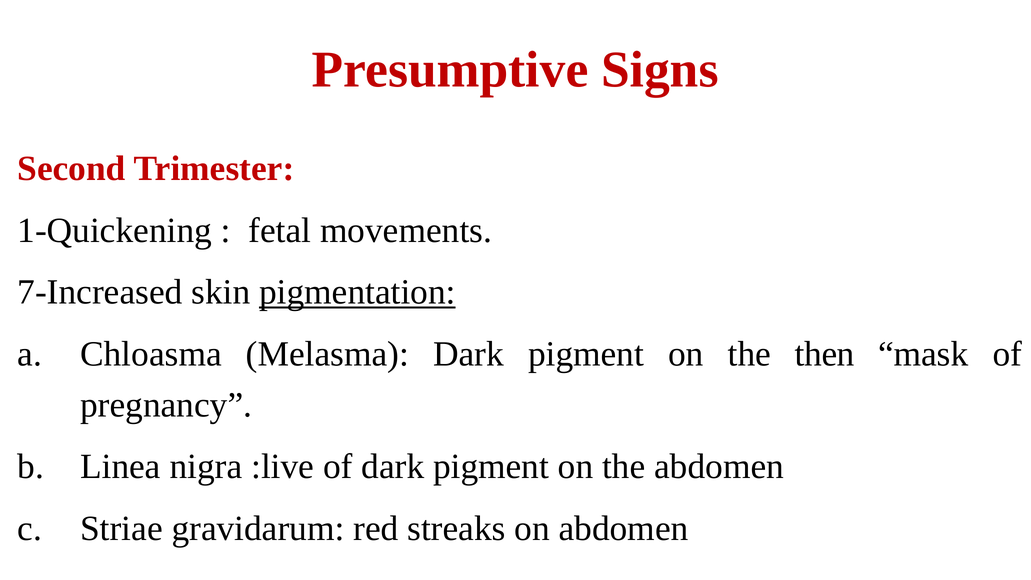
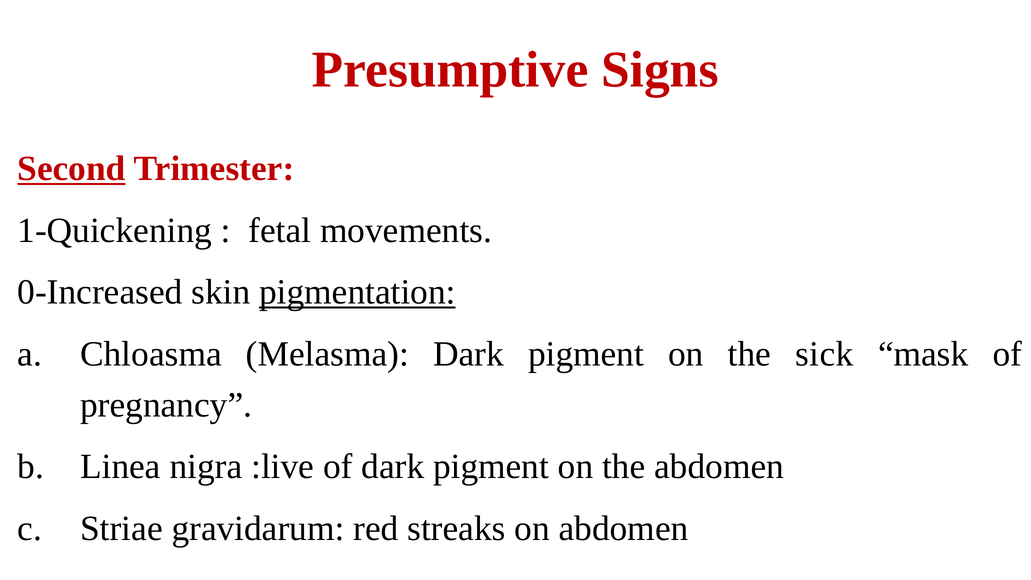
Second underline: none -> present (71, 169)
7-Increased: 7-Increased -> 0-Increased (100, 292)
then: then -> sick (824, 354)
